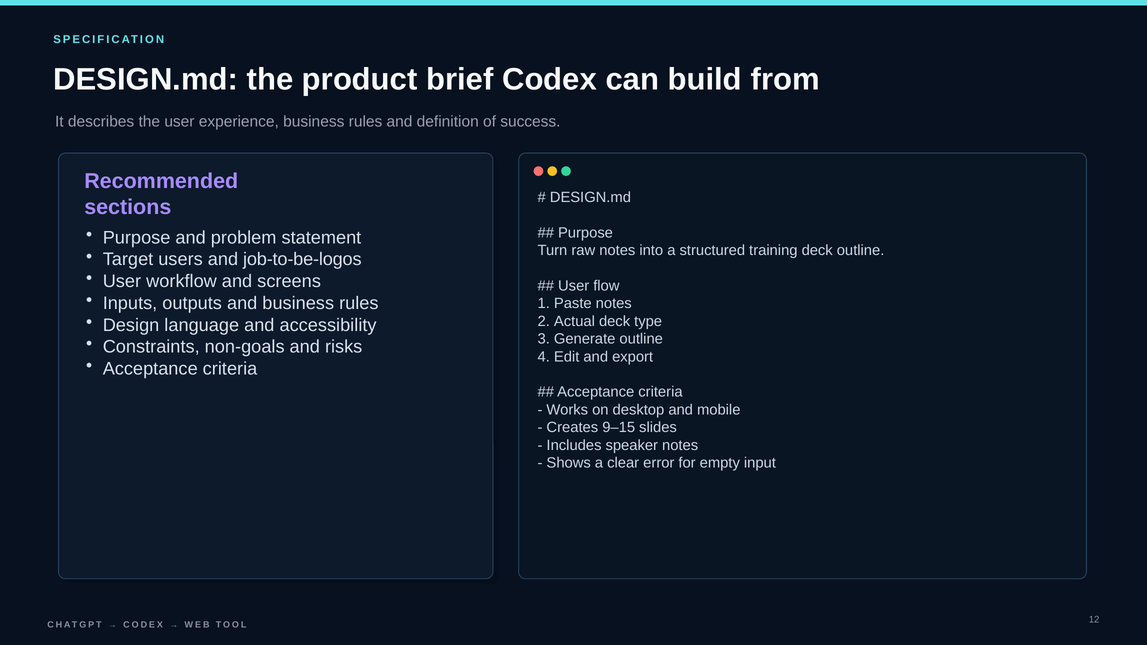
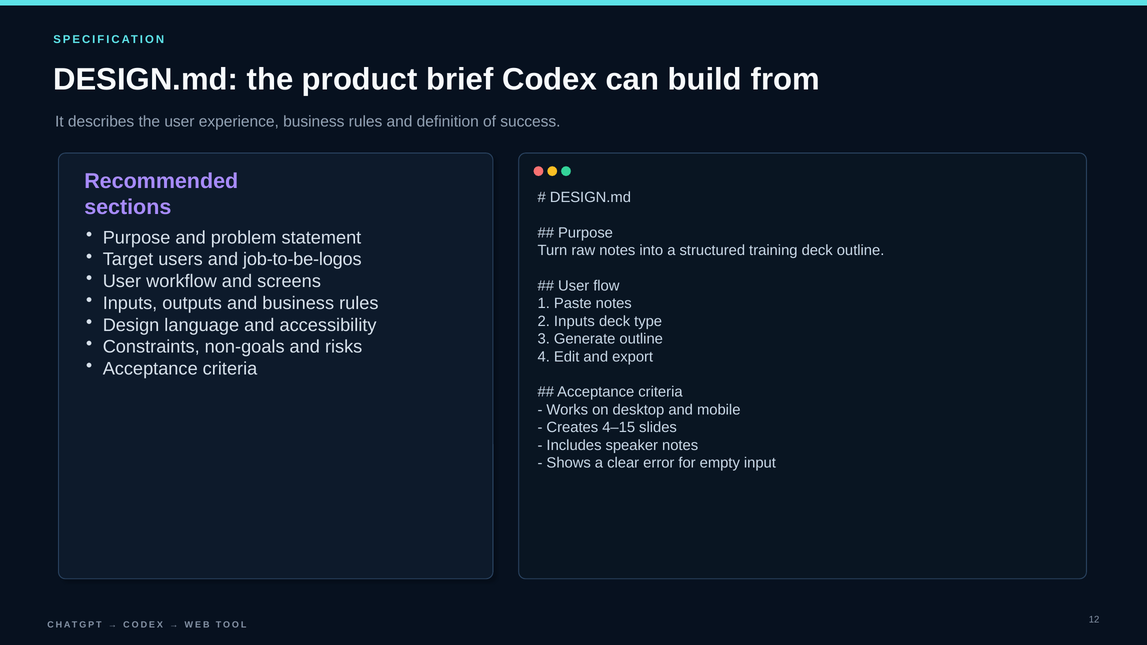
2 Actual: Actual -> Inputs (574, 321)
9–15: 9–15 -> 4–15 (619, 428)
